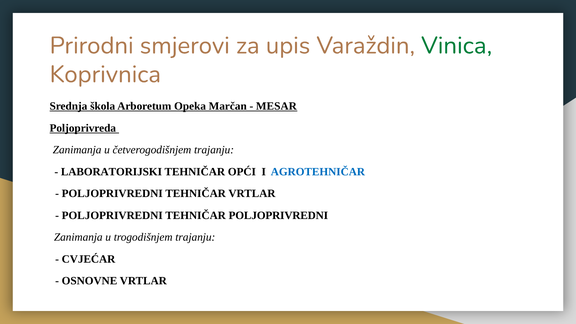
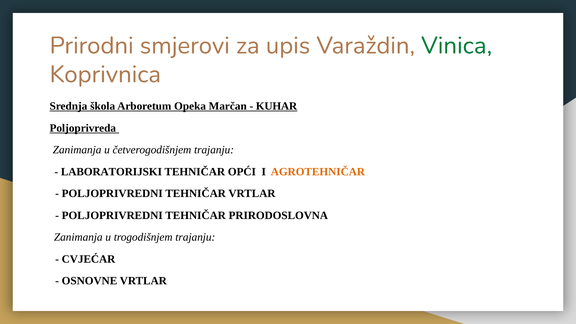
MESAR: MESAR -> KUHAR (276, 106)
AGROTEHNIČAR colour: blue -> orange (318, 172)
TEHNIČAR POLJOPRIVREDNI: POLJOPRIVREDNI -> PRIRODOSLOVNA (278, 215)
